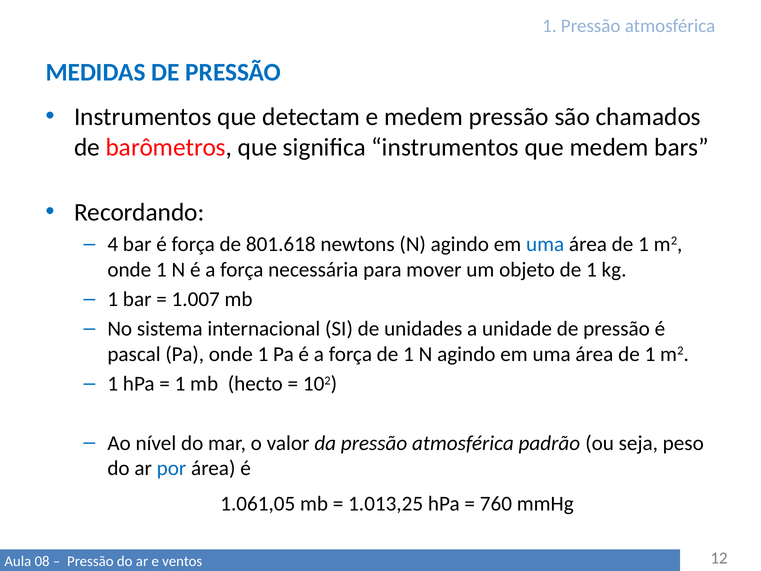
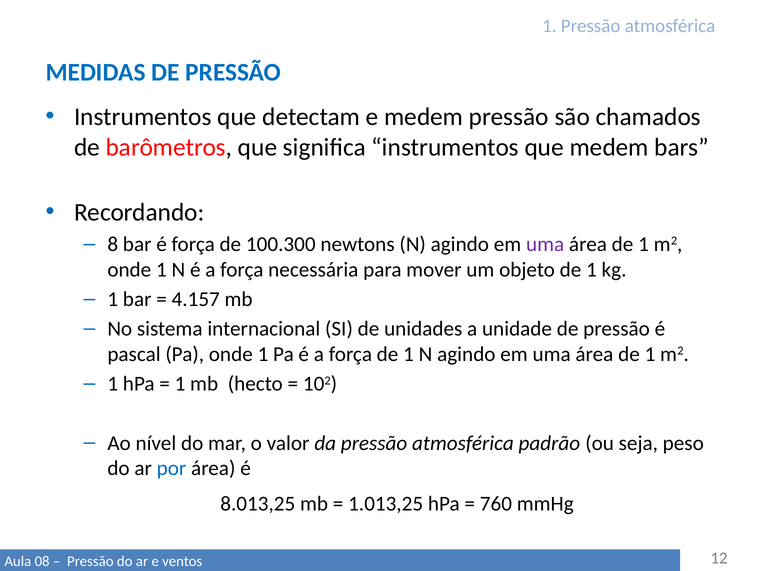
4: 4 -> 8 (113, 244)
801.618: 801.618 -> 100.300 (281, 244)
uma colour: blue -> purple (545, 244)
1.007: 1.007 -> 4.157 (196, 299)
1.061,05: 1.061,05 -> 8.013,25 (258, 504)
